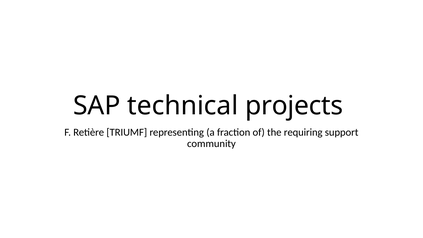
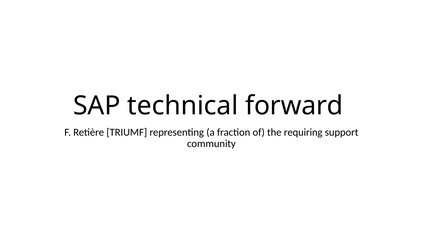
projects: projects -> forward (294, 106)
